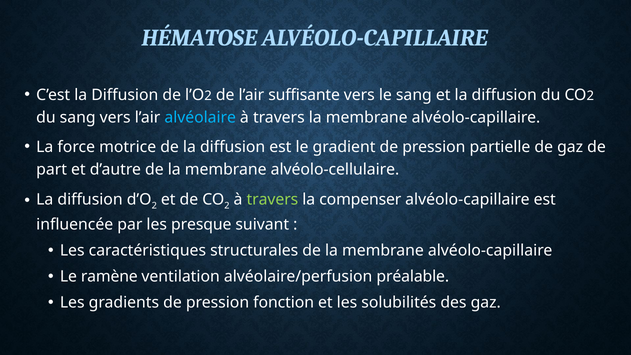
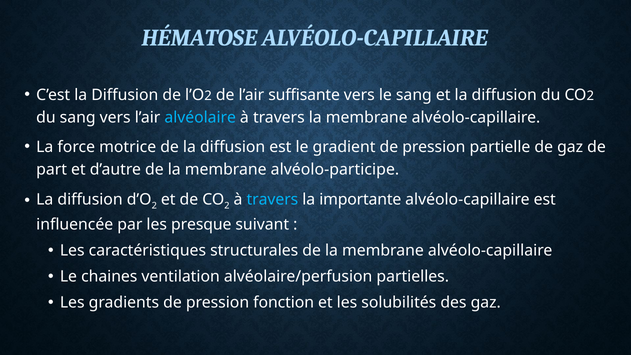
alvéolo-cellulaire: alvéolo-cellulaire -> alvéolo-participe (335, 170)
travers colour: light green -> light blue (272, 199)
compenser: compenser -> importante (360, 199)
ramène: ramène -> chaines (109, 277)
préalable: préalable -> partielles (413, 277)
